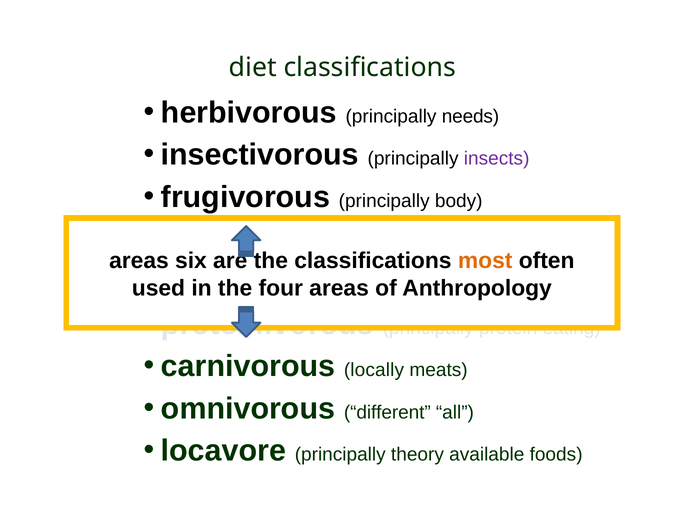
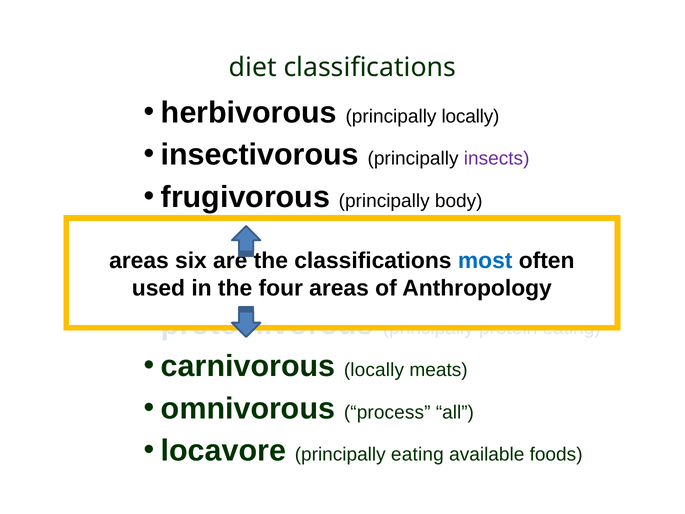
principally needs: needs -> locally (470, 116)
most colour: orange -> blue (485, 261)
different: different -> process (387, 412)
principally theory: theory -> eating (417, 454)
